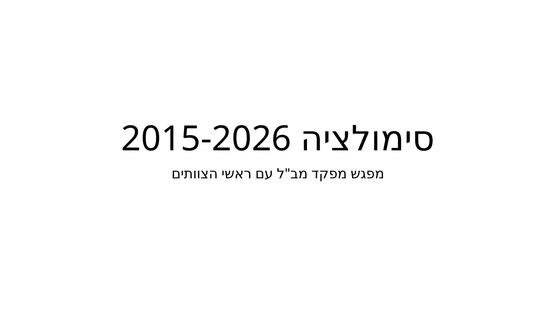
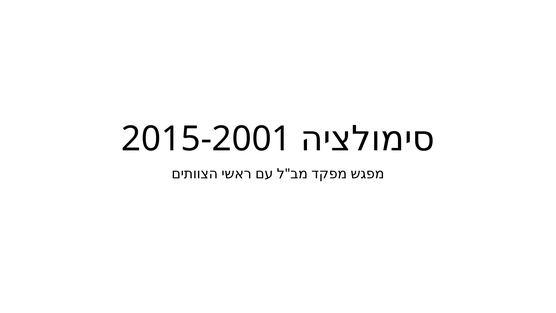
2015-2026: 2015-2026 -> 2015-2001 (206, 139)
